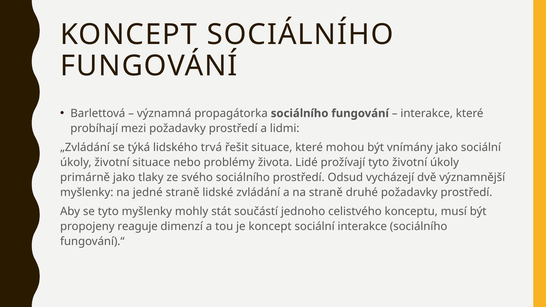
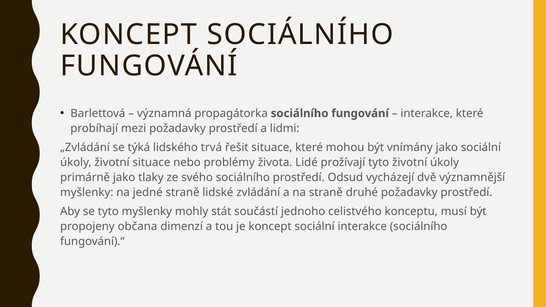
reaguje: reaguje -> občana (137, 227)
